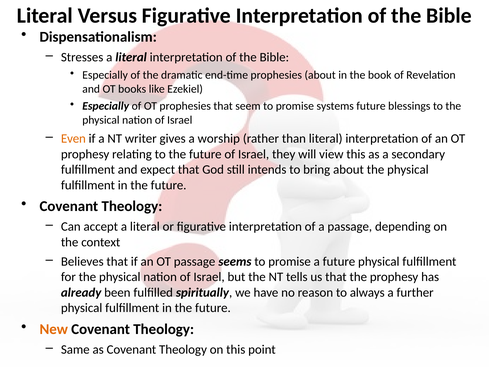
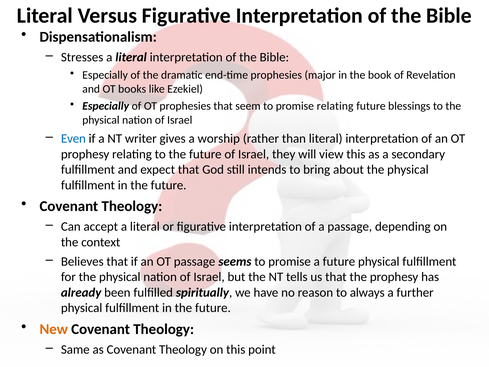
prophesies about: about -> major (320, 75)
promise systems: systems -> relating (335, 106)
Even colour: orange -> blue (73, 139)
